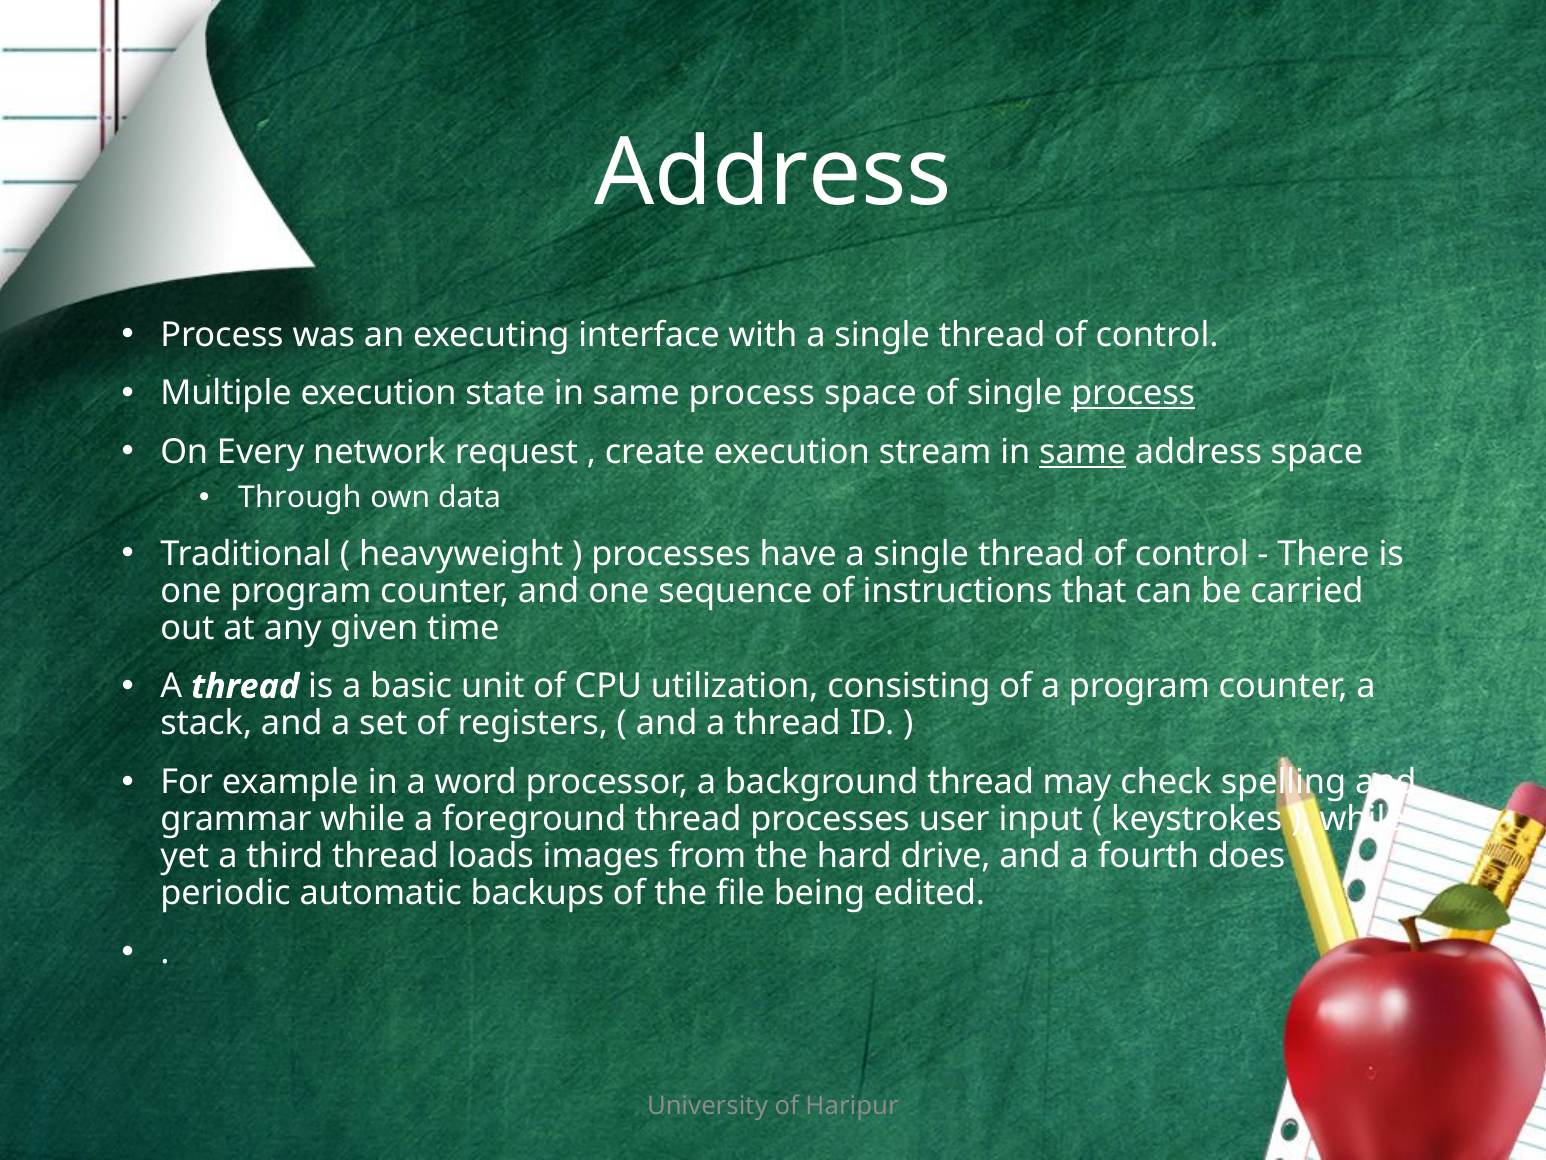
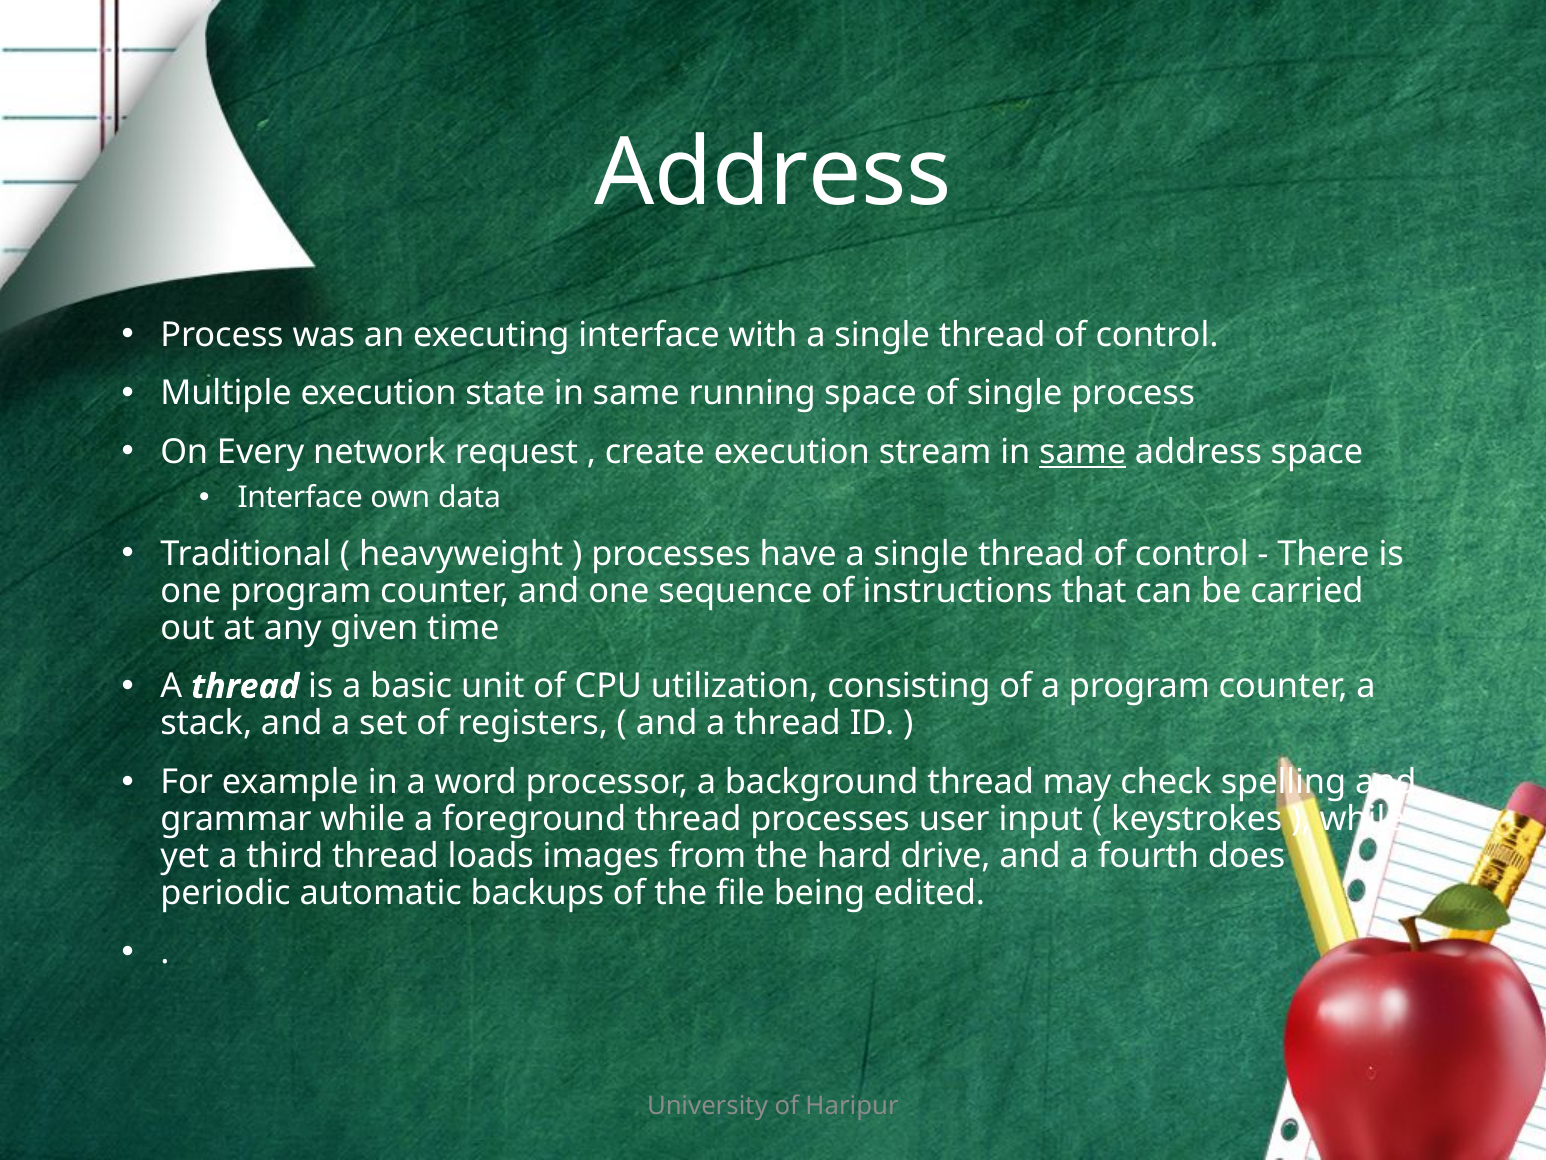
same process: process -> running (752, 393)
process underline: present -> none (1133, 393)
Through: Through -> Interface (300, 497)
